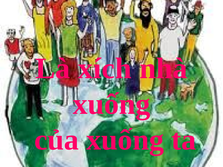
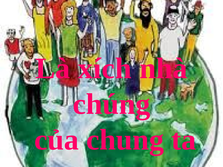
xuống: xuống -> chúng (111, 104)
của xuống: xuống -> chung (125, 140)
